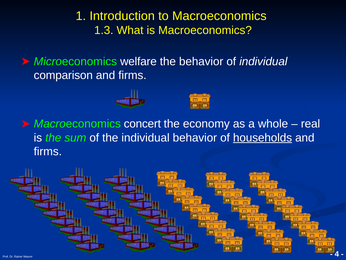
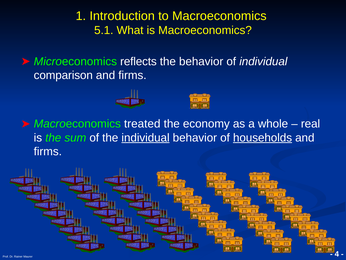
1.3: 1.3 -> 5.1 (104, 30)
welfare: welfare -> reflects (138, 61)
concert: concert -> treated (142, 124)
individual underline: none -> present (146, 137)
